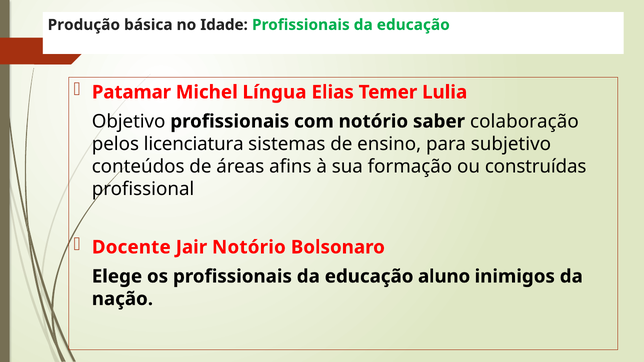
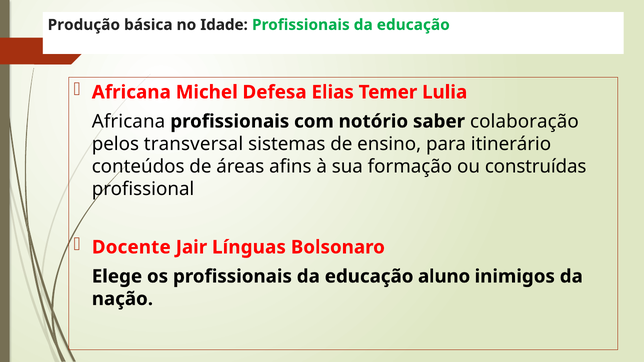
Patamar: Patamar -> Africana (131, 92)
Língua: Língua -> Defesa (275, 92)
Objetivo: Objetivo -> Africana (129, 121)
licenciatura: licenciatura -> transversal (194, 144)
subjetivo: subjetivo -> itinerário (511, 144)
Jair Notório: Notório -> Línguas (249, 247)
